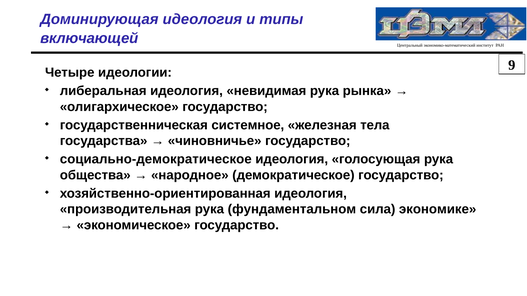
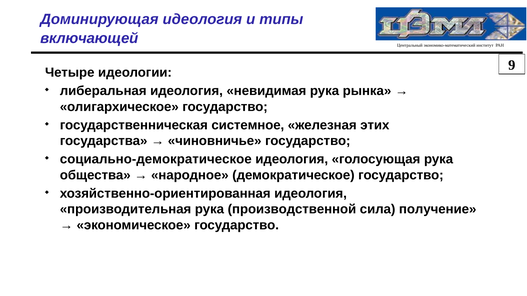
тела: тела -> этих (375, 125)
фундаментальном: фундаментальном -> производственной (292, 210)
экономике: экономике -> получение (438, 210)
